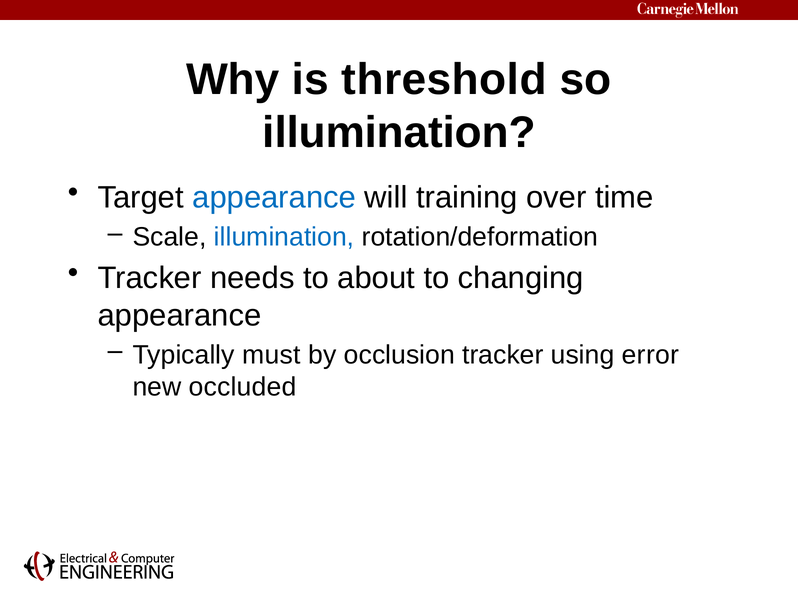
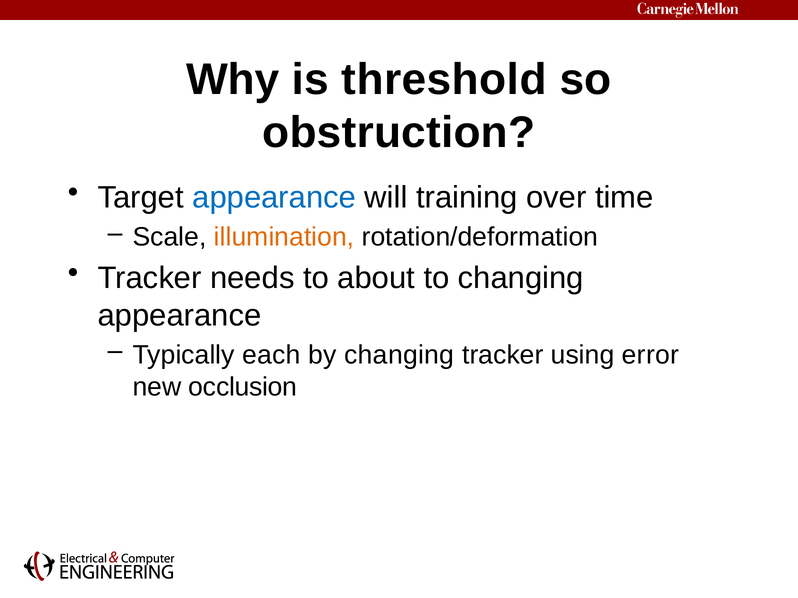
illumination: illumination -> obstruction (399, 133)
illumination colour: blue -> orange (284, 237)
must: must -> each (271, 355)
by occlusion: occlusion -> changing (399, 355)
occluded: occluded -> occlusion (243, 387)
